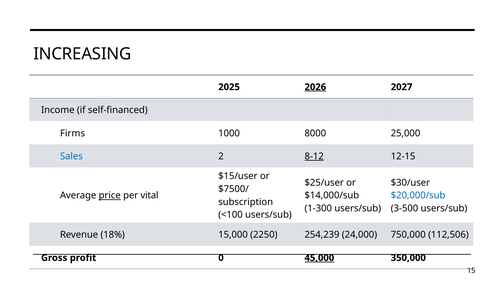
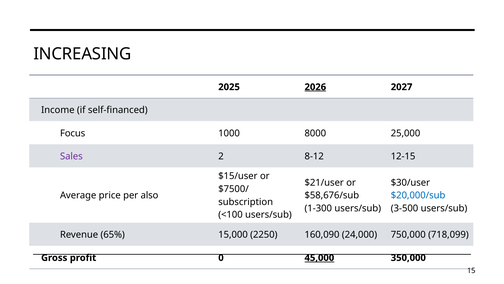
Firms: Firms -> Focus (73, 133)
Sales colour: blue -> purple (71, 156)
8-12 underline: present -> none (314, 156)
$25/user: $25/user -> $21/user (324, 182)
price underline: present -> none (110, 195)
vital: vital -> also (149, 195)
$14,000/sub: $14,000/sub -> $58,676/sub (332, 195)
18%: 18% -> 65% (113, 234)
254,239: 254,239 -> 160,090 (322, 234)
112,506: 112,506 -> 718,099 (448, 234)
